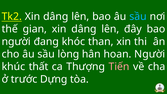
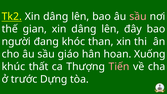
sầu colour: light blue -> pink (138, 16)
lòng: lòng -> giáo (68, 54)
hoan Người: Người -> Xuống (150, 54)
